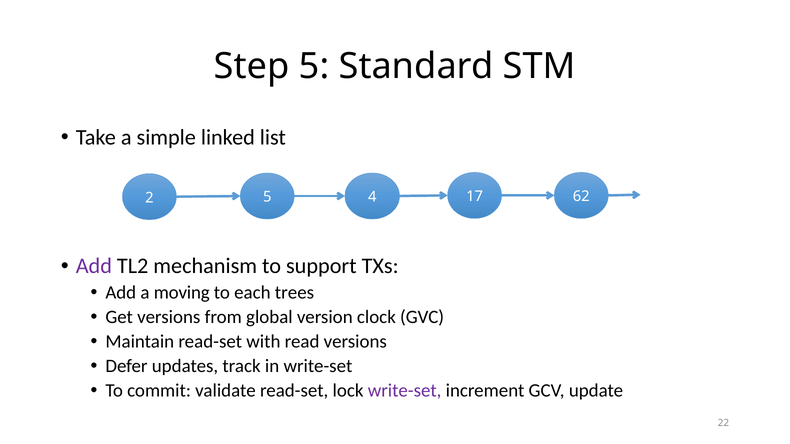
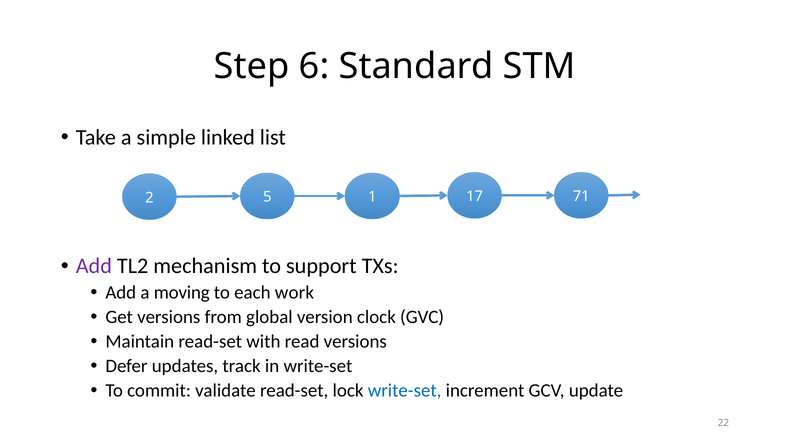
Step 5: 5 -> 6 (314, 66)
4: 4 -> 1 (372, 197)
62: 62 -> 71 (581, 197)
trees: trees -> work (294, 293)
write-set colour: purple -> blue (405, 391)
